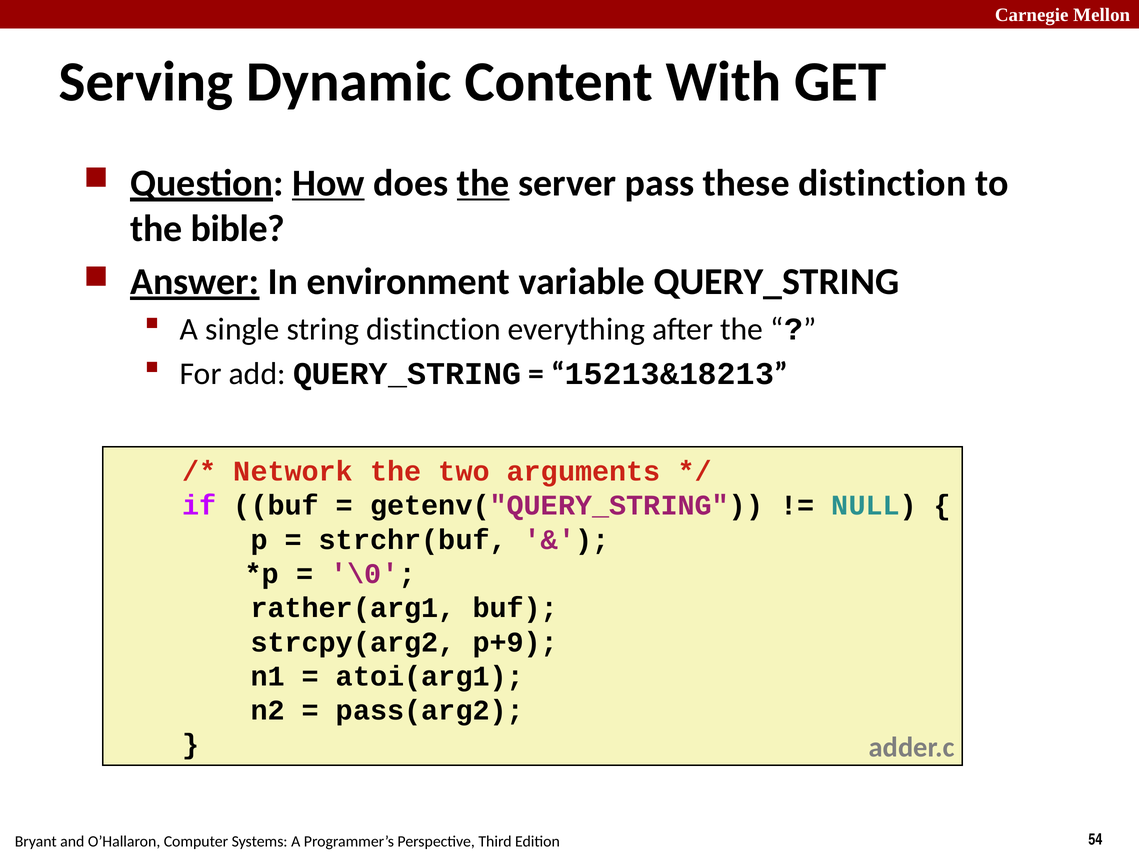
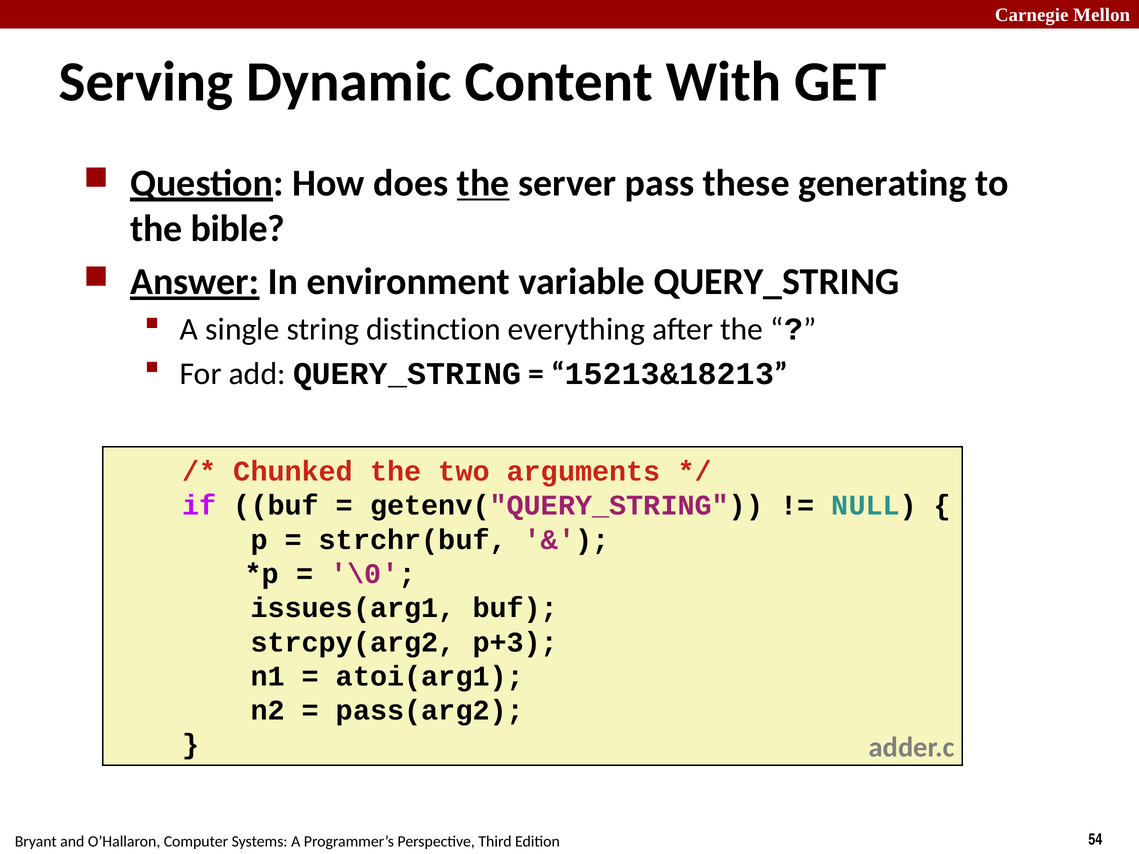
How underline: present -> none (328, 183)
these distinction: distinction -> generating (882, 183)
Network: Network -> Chunked (293, 471)
rather(arg1: rather(arg1 -> issues(arg1 (353, 608)
p+9: p+9 -> p+3 (515, 642)
